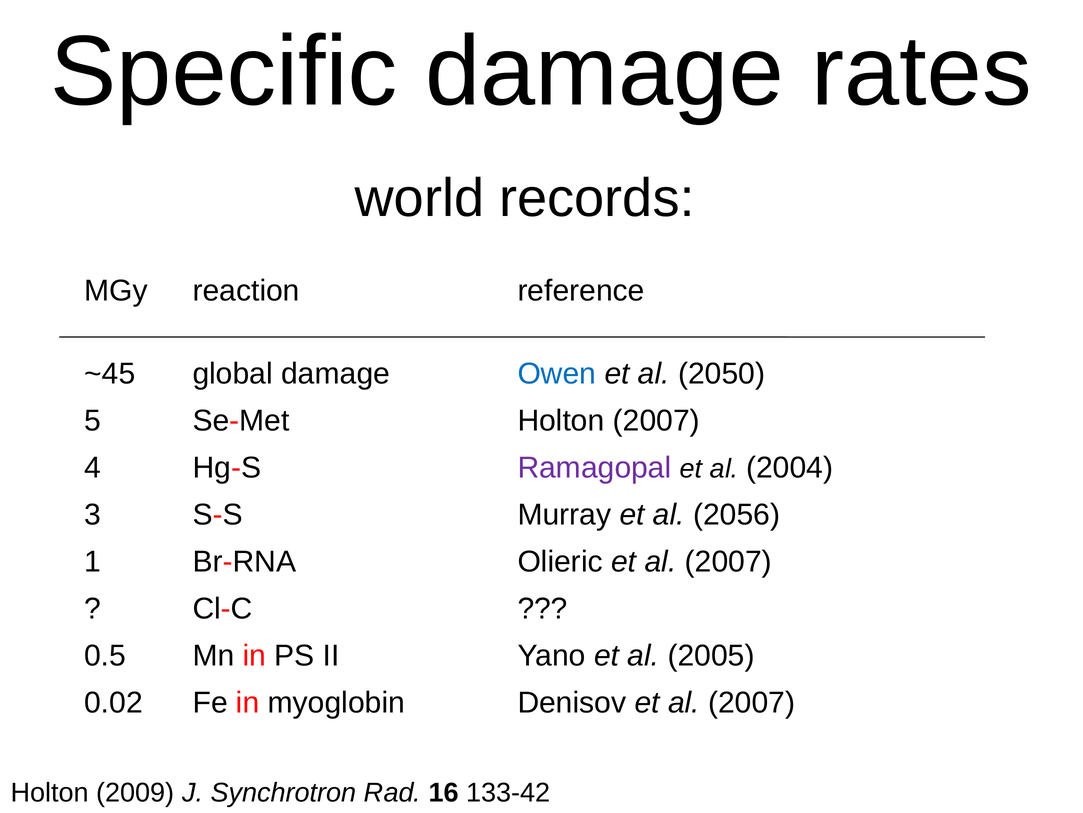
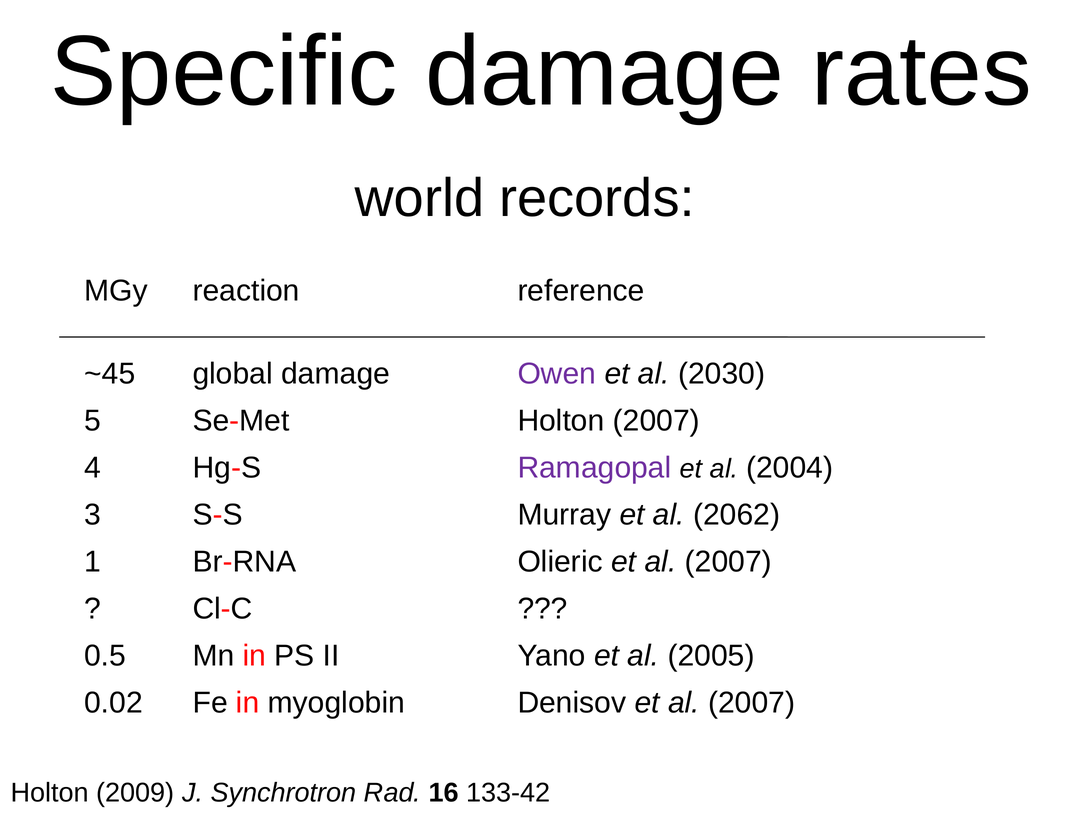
Owen colour: blue -> purple (557, 373)
2050: 2050 -> 2030 (722, 373)
2056: 2056 -> 2062 (737, 514)
